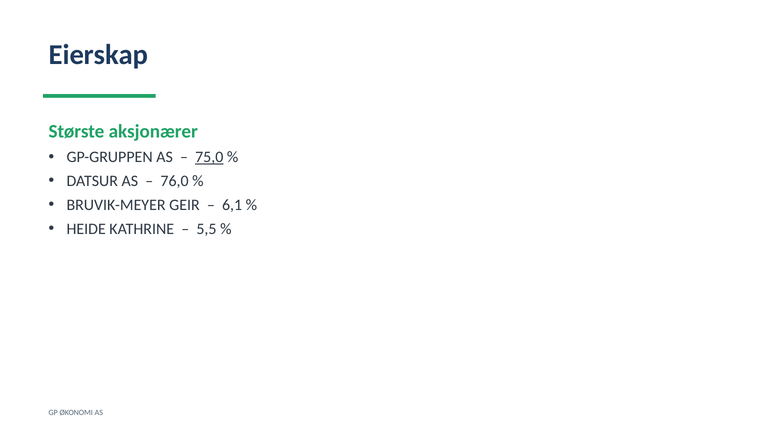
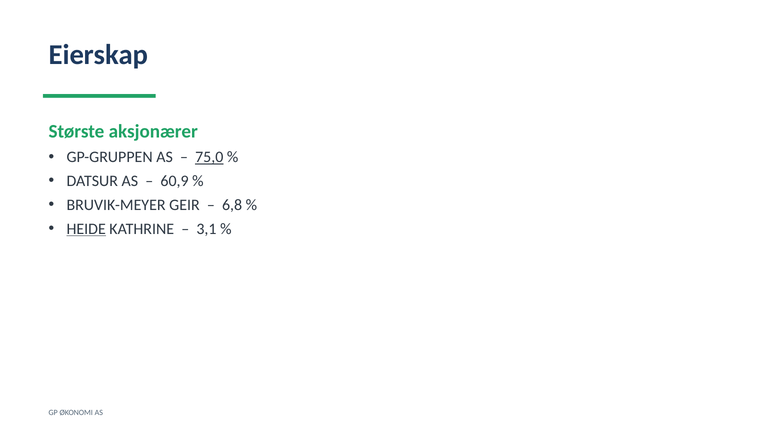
76,0: 76,0 -> 60,9 (175, 181)
6,1: 6,1 -> 6,8 (232, 205)
HEIDE underline: none -> present (86, 229)
5,5: 5,5 -> 3,1 (206, 229)
